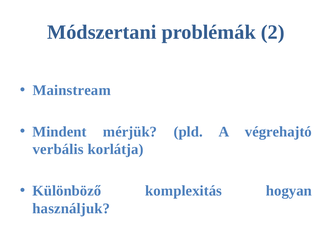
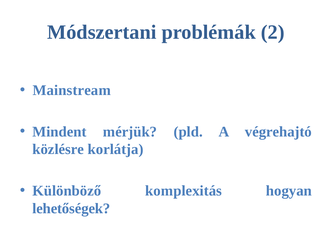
verbális: verbális -> közlésre (58, 149)
használjuk: használjuk -> lehetőségek (71, 208)
